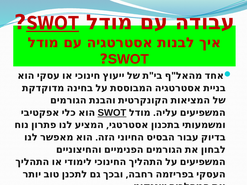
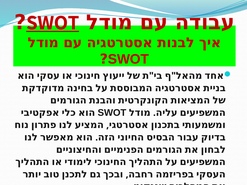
SWOT underline: present -> none (112, 113)
